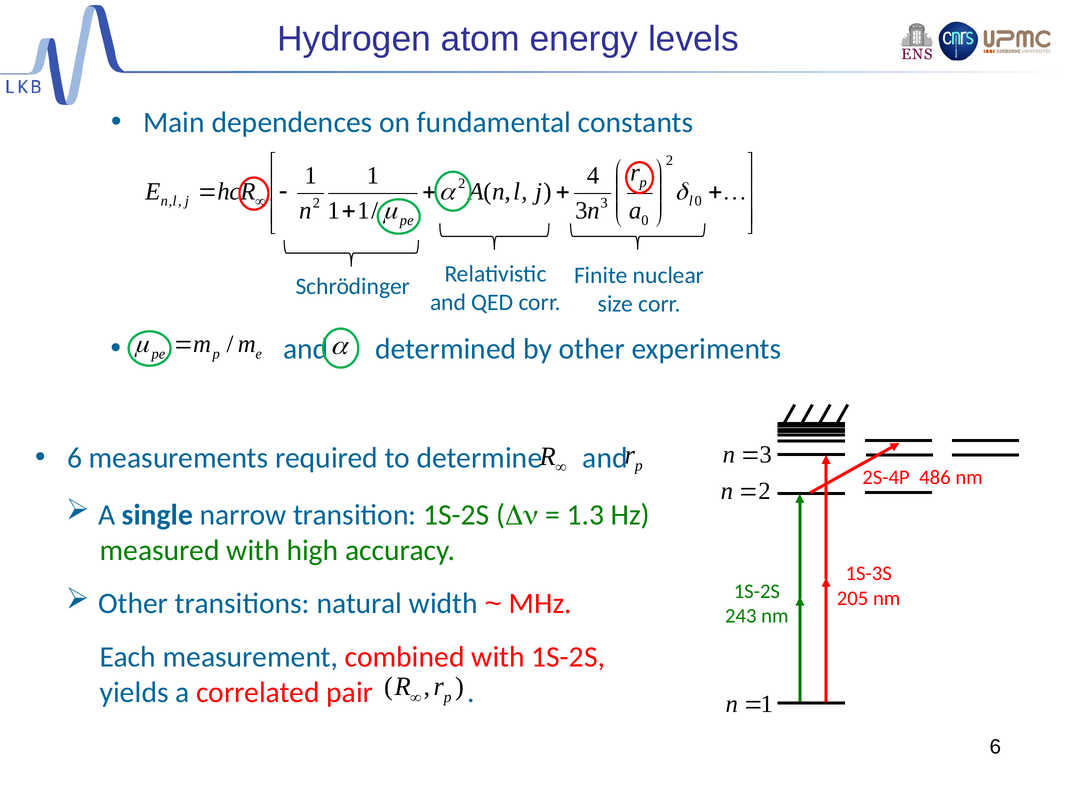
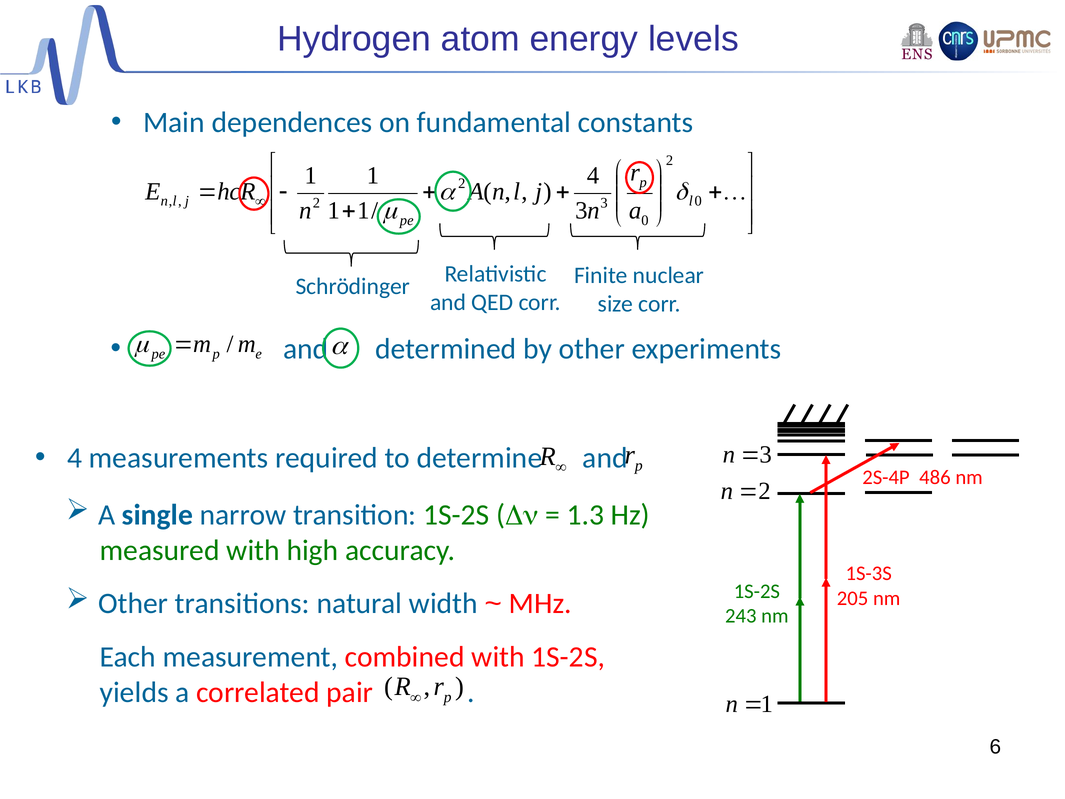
6: 6 -> 4 (75, 458)
